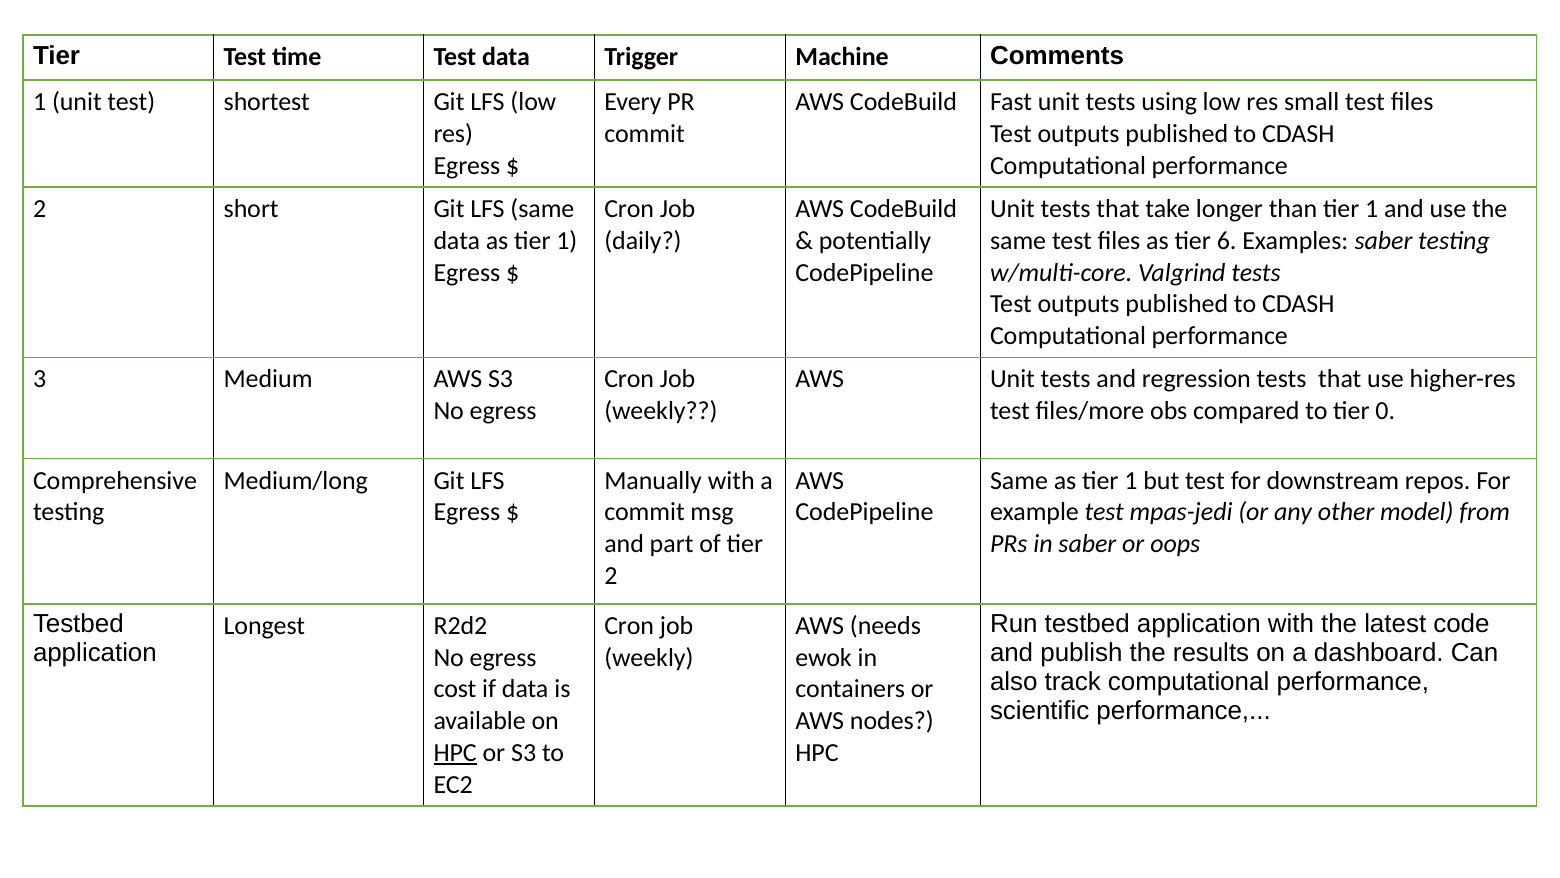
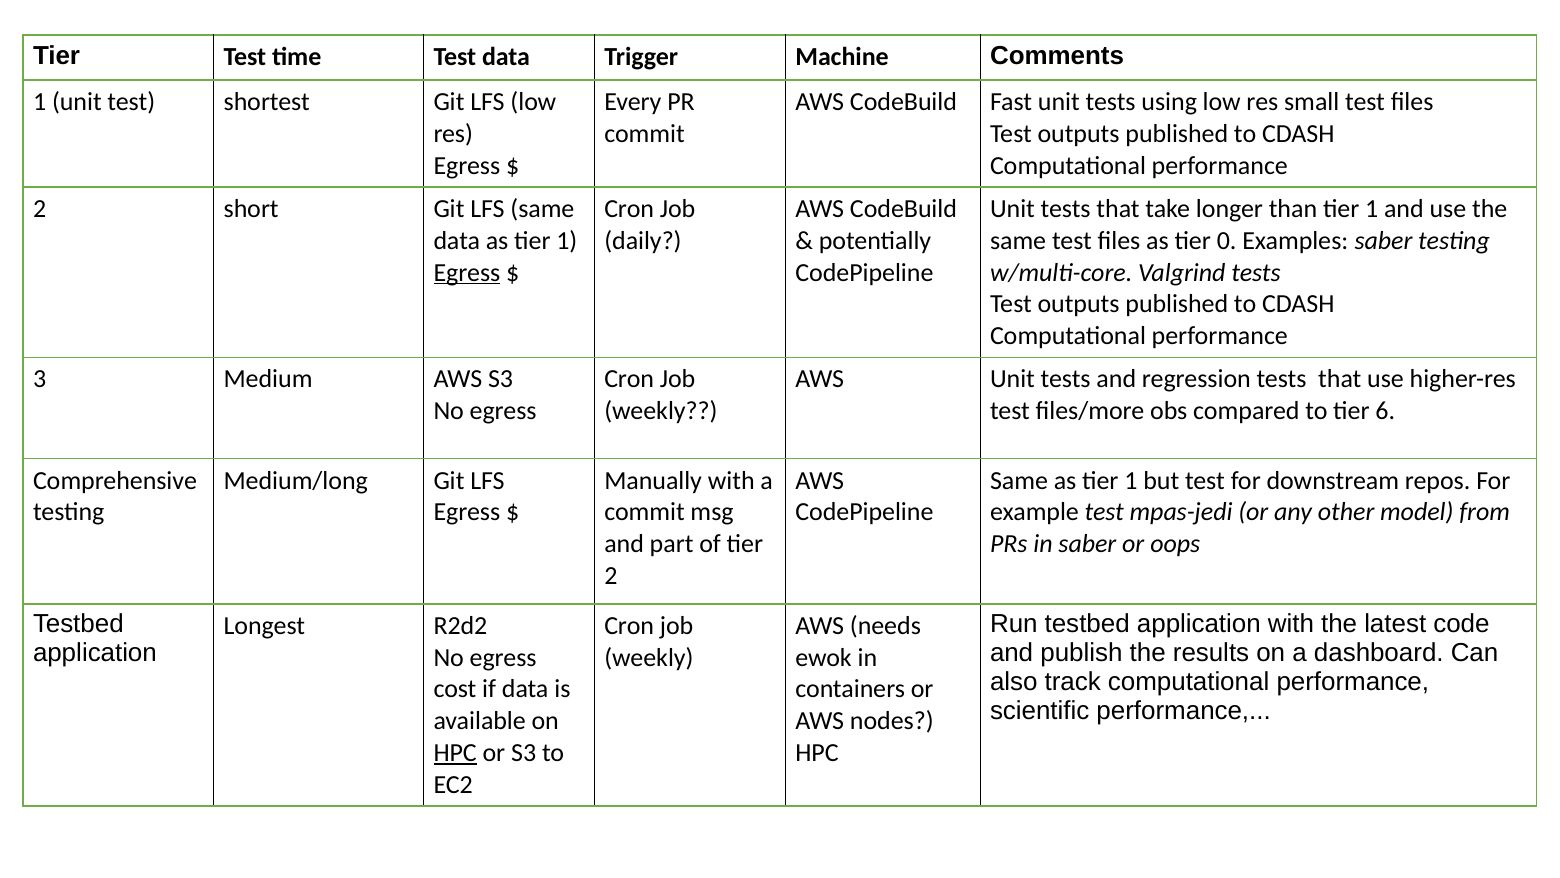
6: 6 -> 0 (1227, 241)
Egress underline: none -> present (467, 272)
0: 0 -> 6 (1385, 411)
